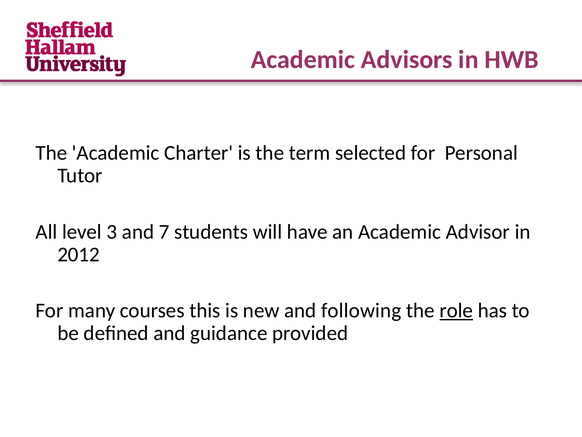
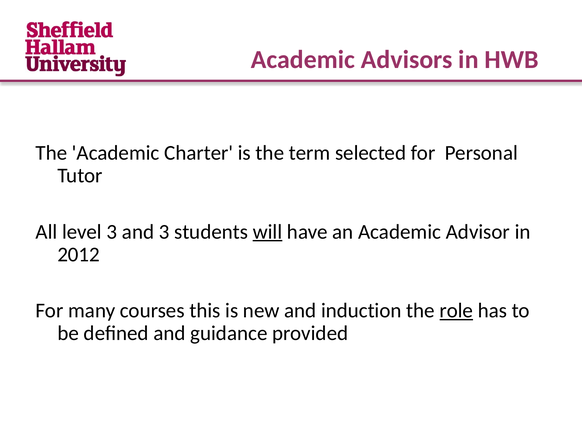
and 7: 7 -> 3 (164, 231)
will underline: none -> present (267, 231)
following: following -> induction (361, 310)
